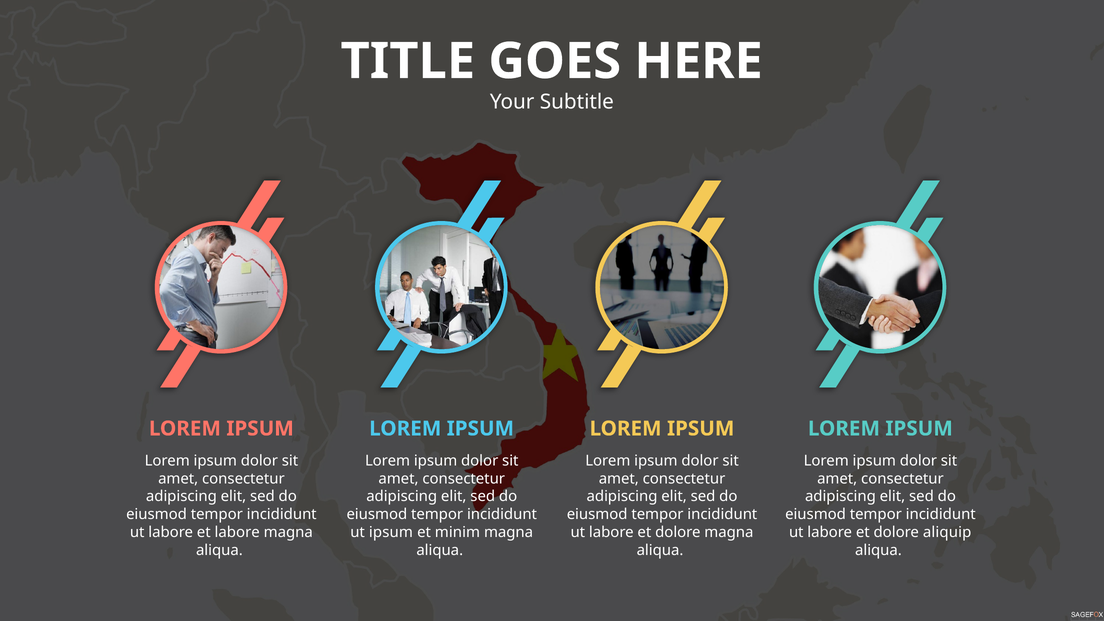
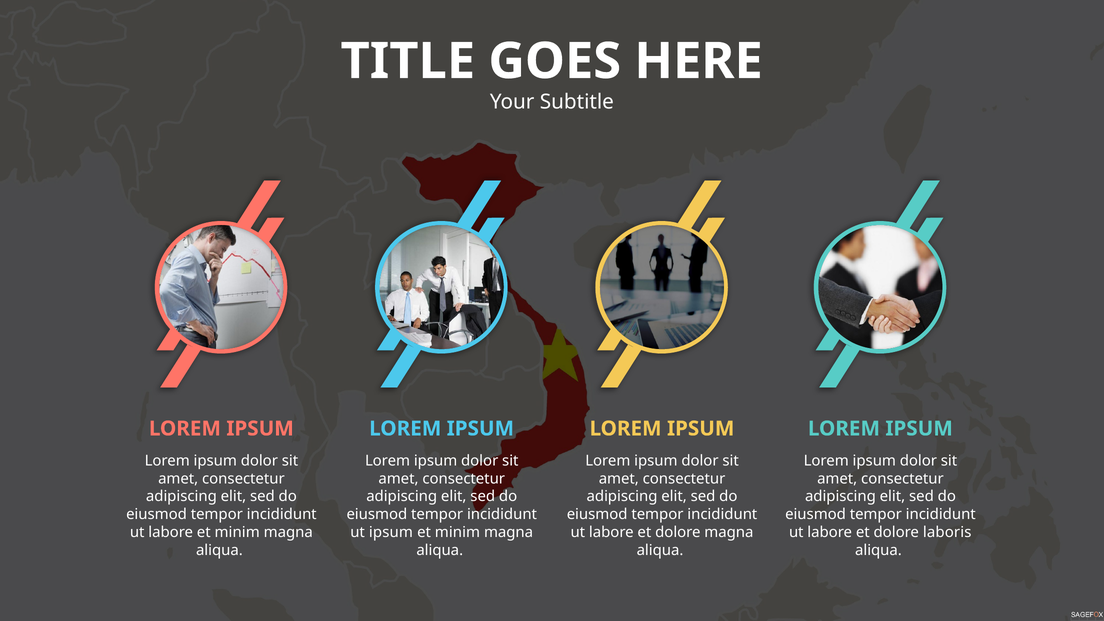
labore et labore: labore -> minim (237, 532)
aliquip: aliquip -> laboris (947, 532)
